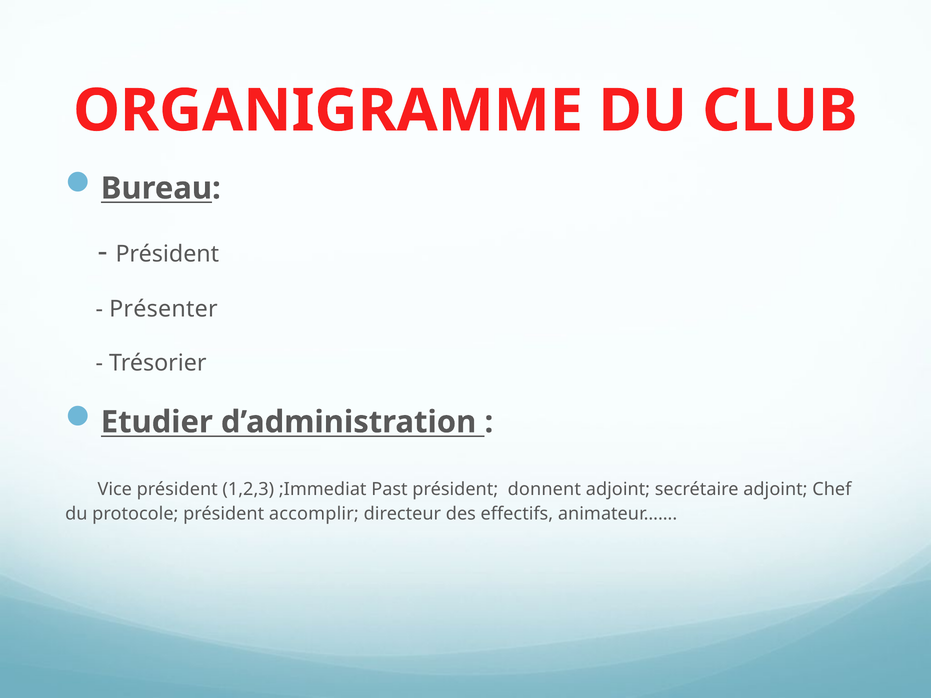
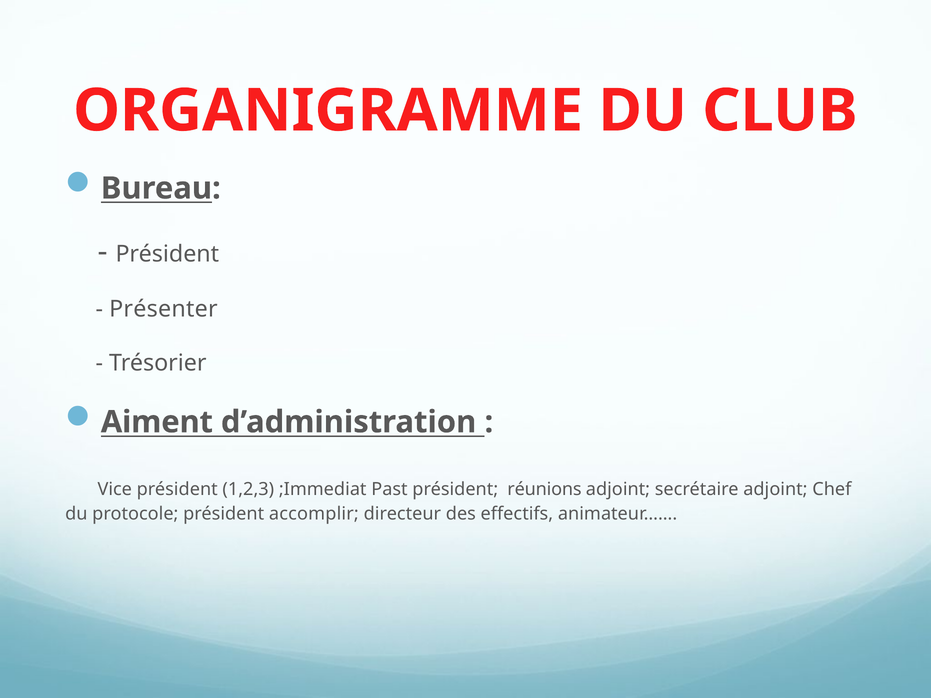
Etudier: Etudier -> Aiment (157, 422)
donnent: donnent -> réunions (544, 490)
